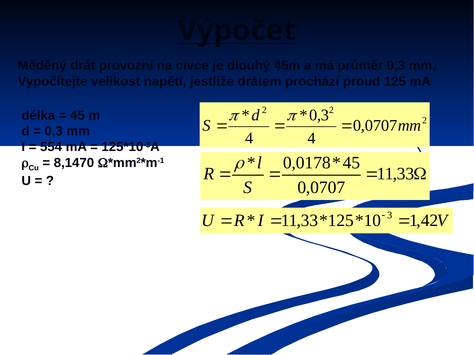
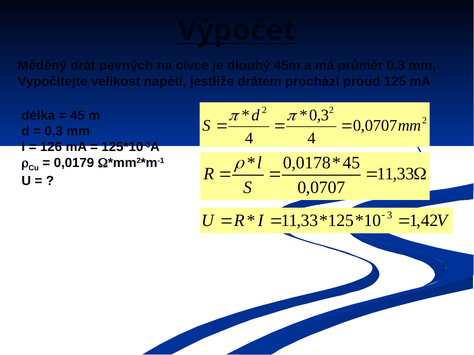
provozní: provozní -> pevných (126, 66)
554: 554 -> 126 (51, 147)
8,1470: 8,1470 -> 0,0179 (74, 163)
